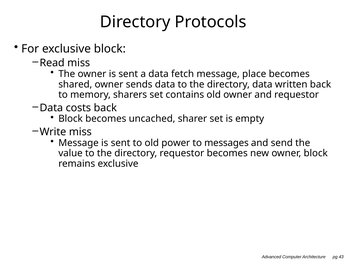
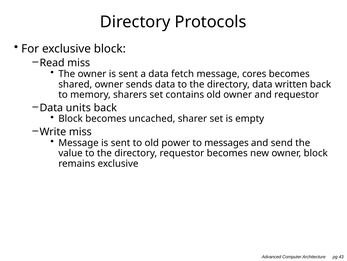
place: place -> cores (254, 74)
costs: costs -> units (78, 108)
